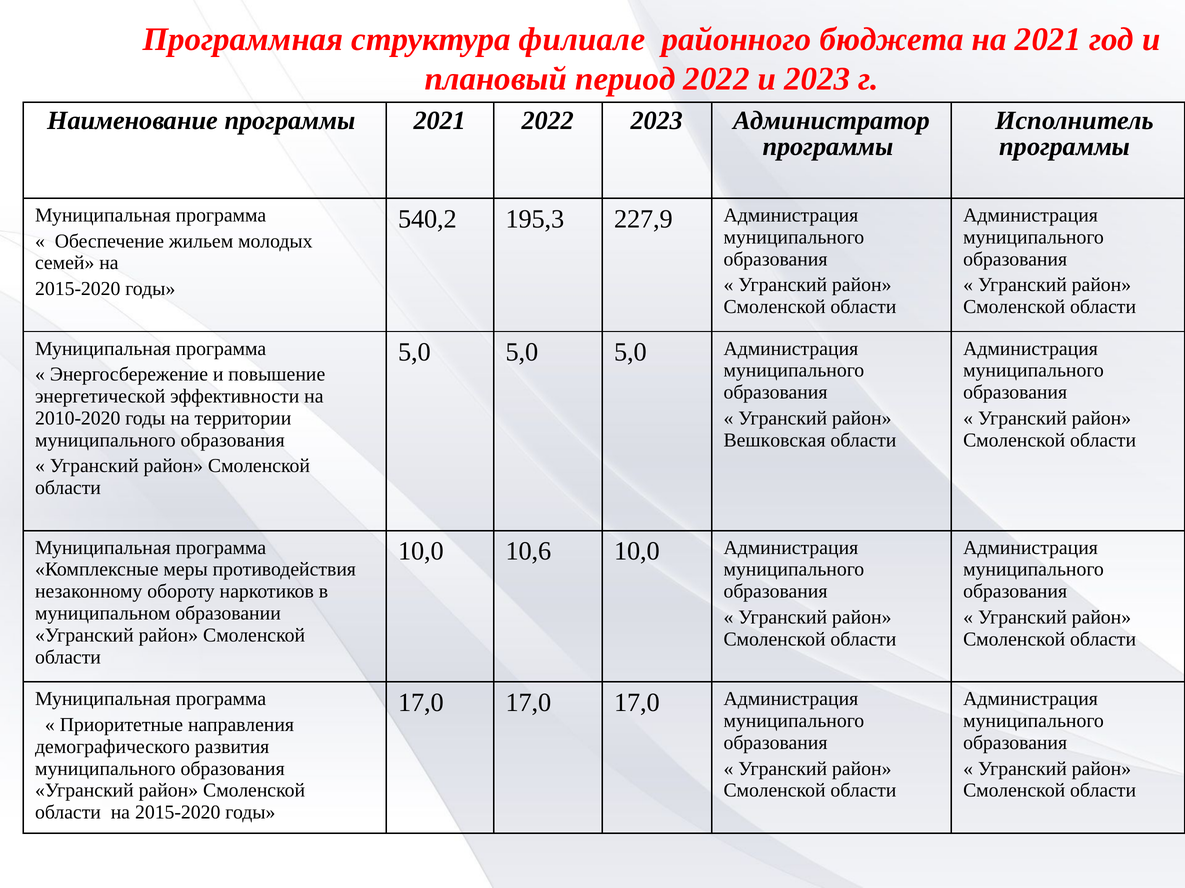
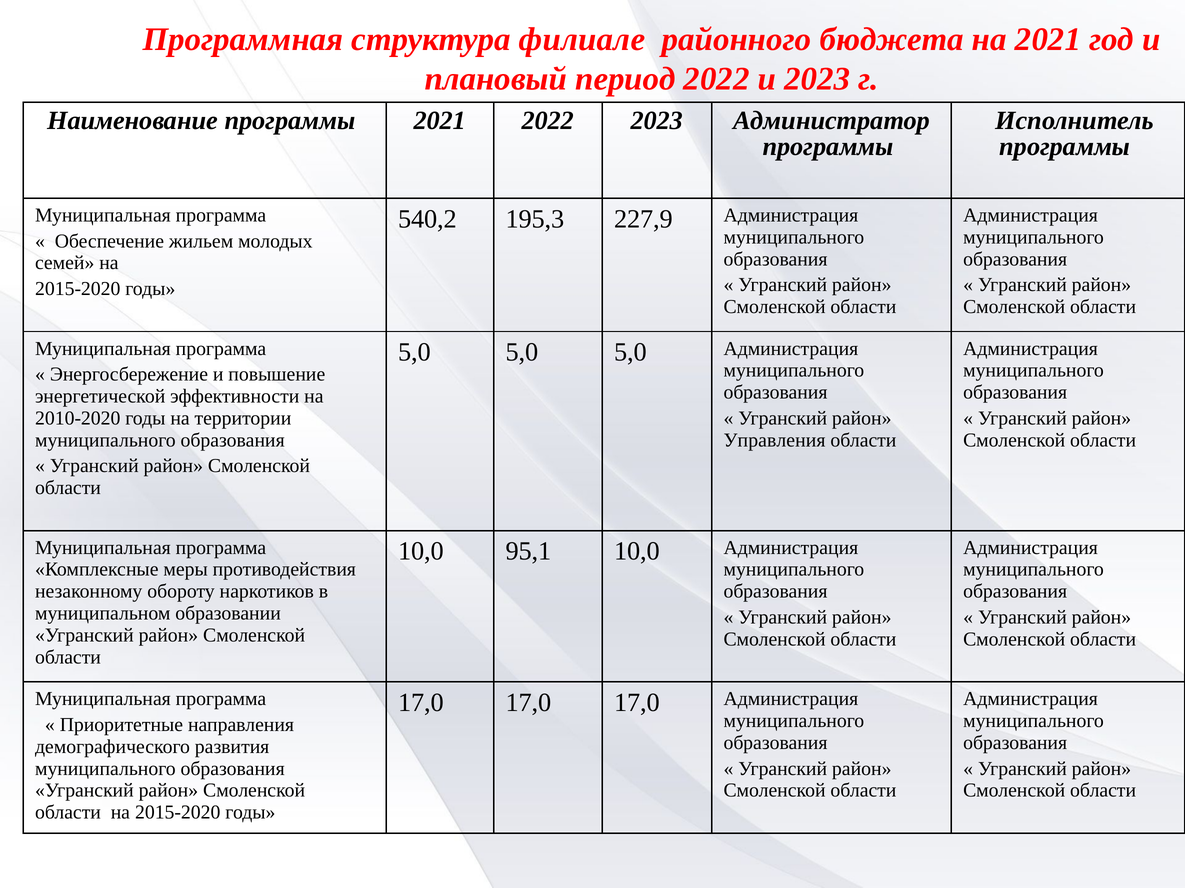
Вешковская: Вешковская -> Управления (775, 440)
10,6: 10,6 -> 95,1 (529, 552)
